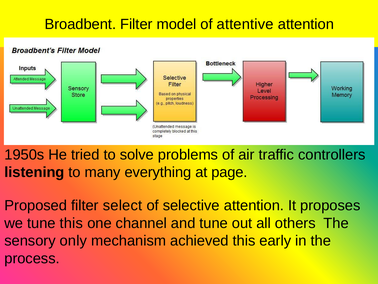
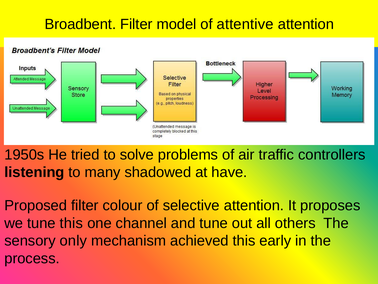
everything: everything -> shadowed (158, 172)
page: page -> have (229, 172)
select: select -> colour (123, 205)
